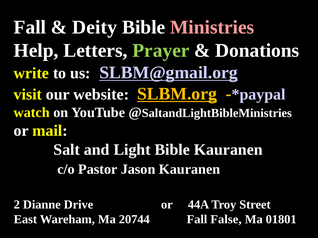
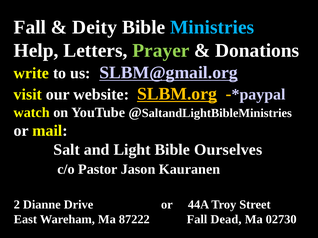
Ministries colour: pink -> light blue (212, 27)
Bible Kauranen: Kauranen -> Ourselves (228, 150)
20744: 20744 -> 87222 (134, 220)
False: False -> Dead (226, 220)
01801: 01801 -> 02730 (281, 220)
